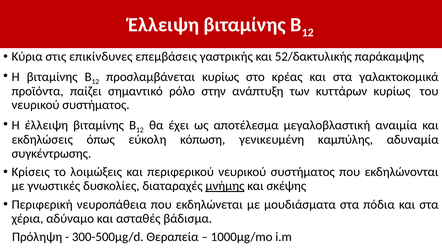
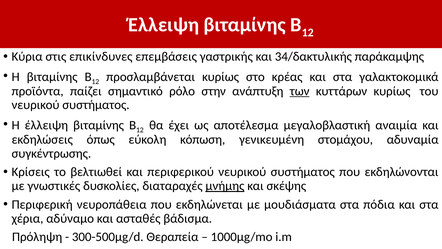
52/δακτυλικής: 52/δακτυλικής -> 34/δακτυλικής (313, 57)
των underline: none -> present (300, 91)
καμπύλης: καμπύλης -> στομάχου (345, 139)
λοιμώξεις: λοιμώξεις -> βελτιωθεί (96, 172)
